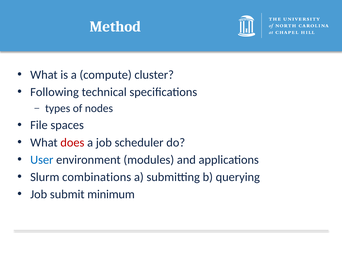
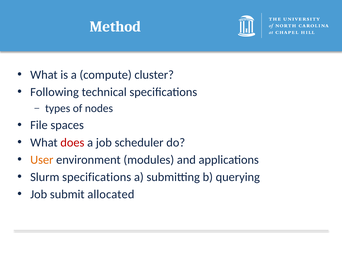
User colour: blue -> orange (42, 160)
Slurm combinations: combinations -> specifications (97, 177)
minimum: minimum -> allocated (111, 195)
